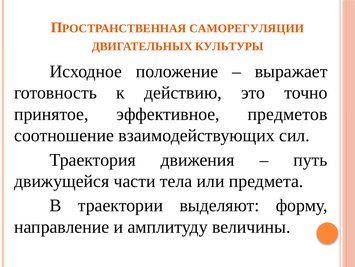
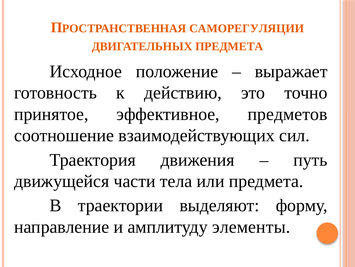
ДВИГАТЕЛЬНЫХ КУЛЬТУРЫ: КУЛЬТУРЫ -> ПРЕДМЕТА (229, 46)
величины: величины -> элементы (251, 226)
